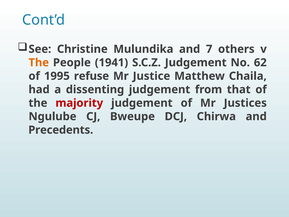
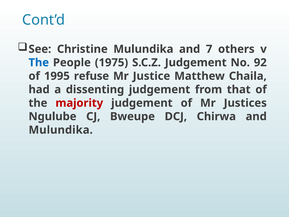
The colour: orange -> blue (39, 63)
1941: 1941 -> 1975 (111, 63)
62: 62 -> 92 (260, 63)
Precedents: Precedents -> Mulundika (61, 130)
